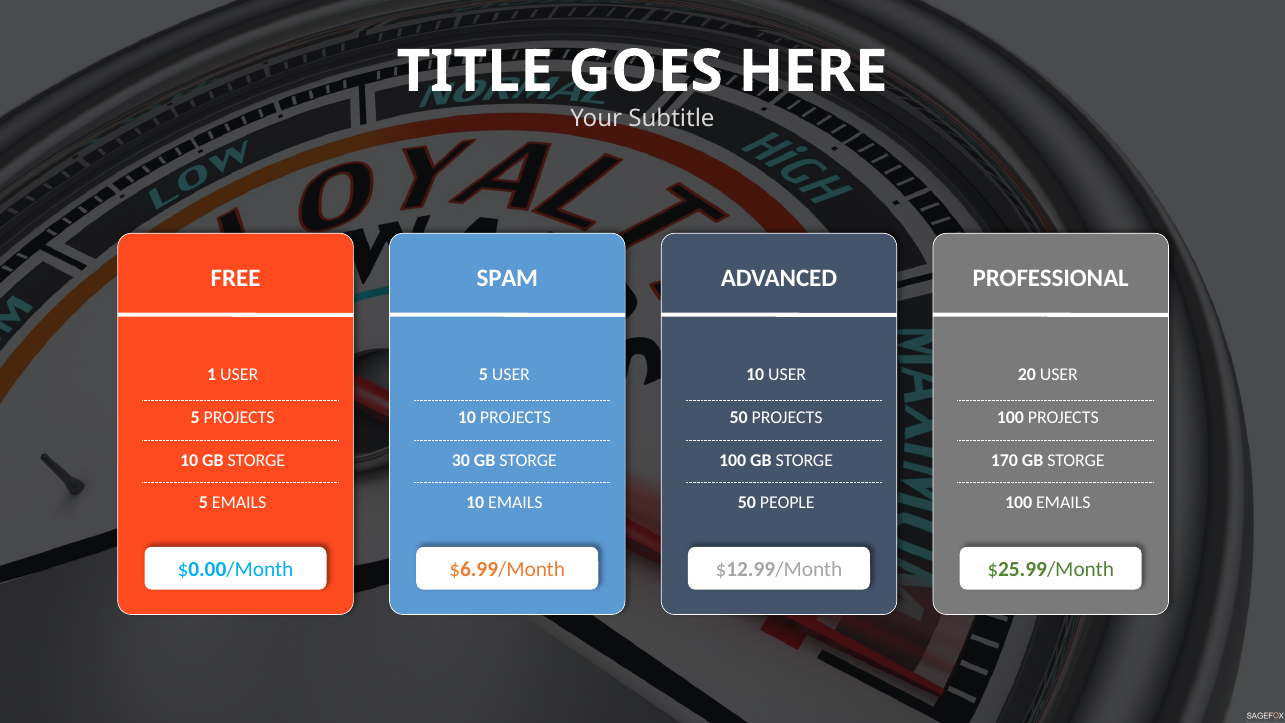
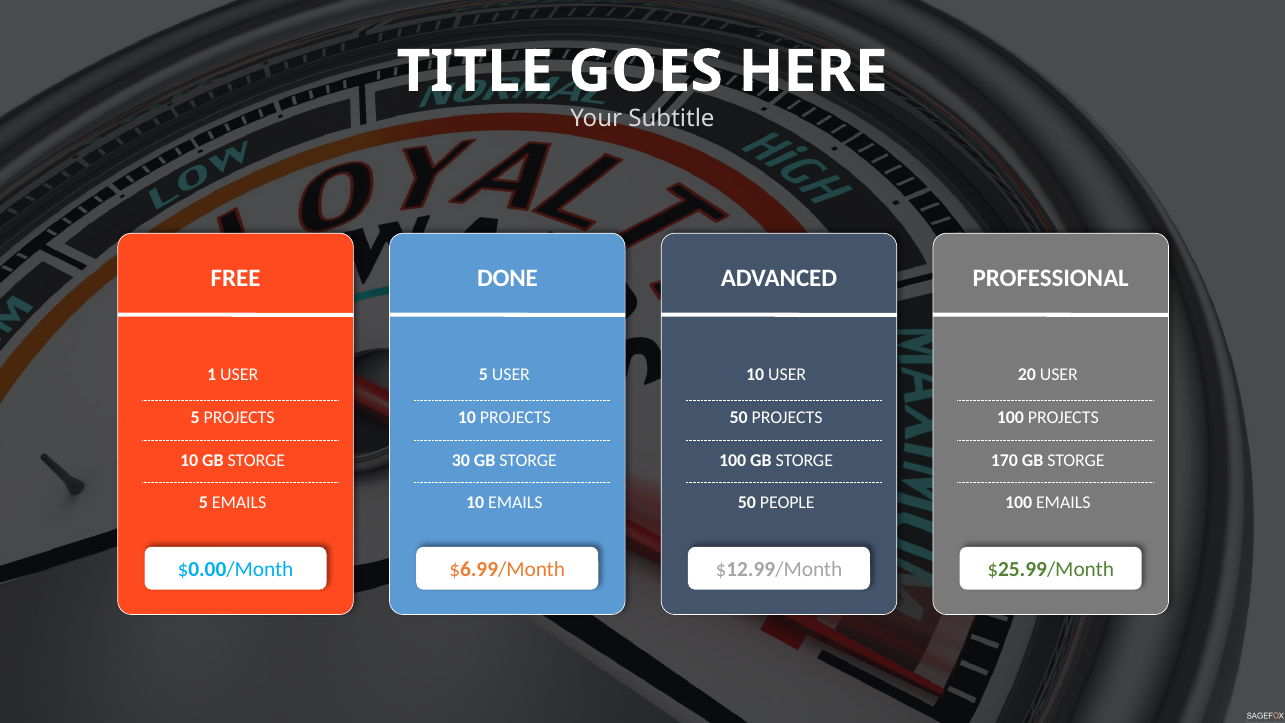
SPAM: SPAM -> DONE (507, 278)
